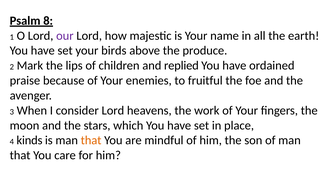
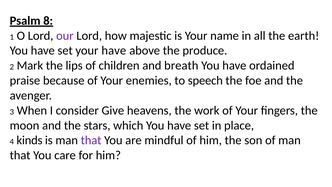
your birds: birds -> have (114, 51)
replied: replied -> breath (181, 65)
fruitful: fruitful -> speech (205, 80)
consider Lord: Lord -> Give (113, 110)
that colour: orange -> purple (91, 140)
